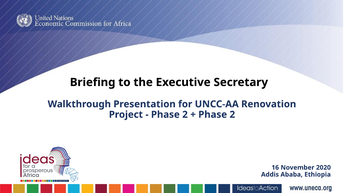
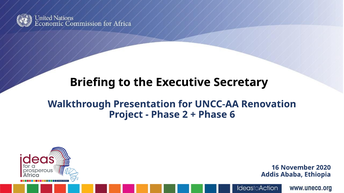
2: 2 -> 6 (232, 115)
